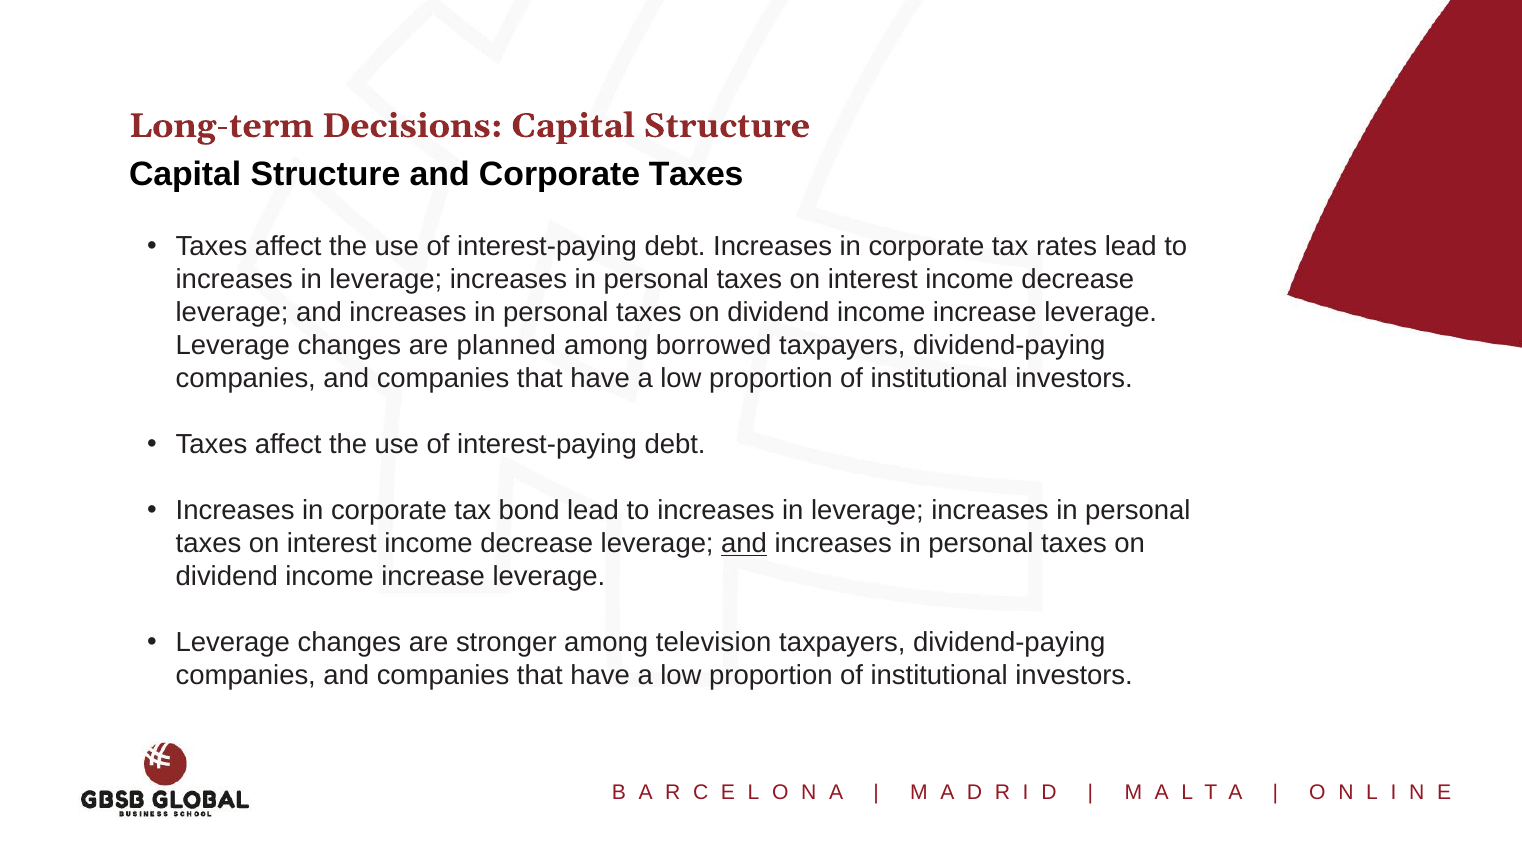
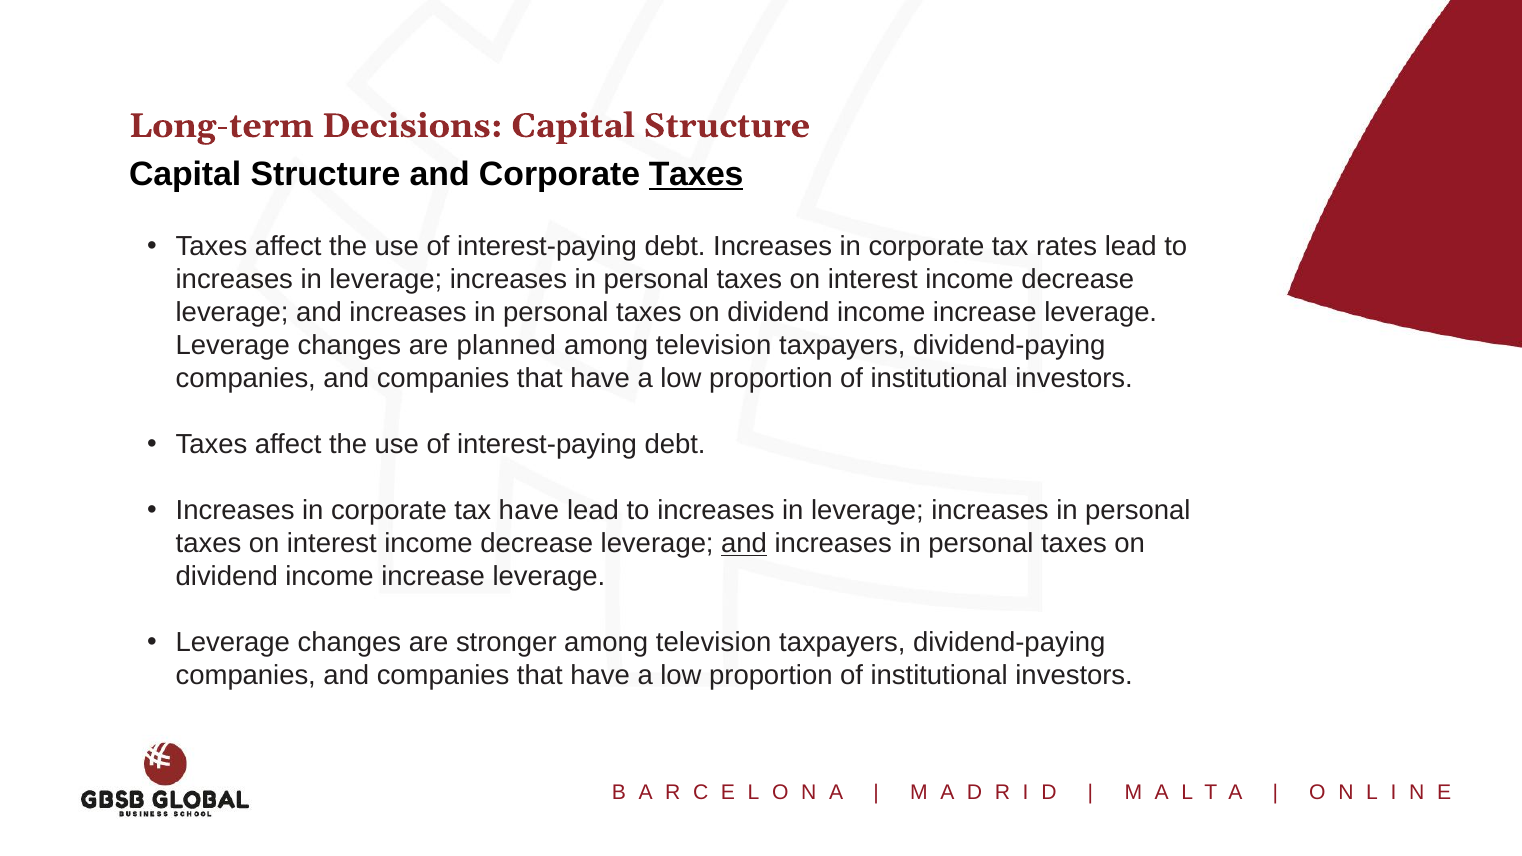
Taxes underline: none -> present (696, 174)
borrowed: borrowed -> television (714, 346)
tax bond: bond -> have (529, 511)
